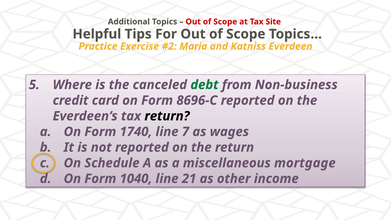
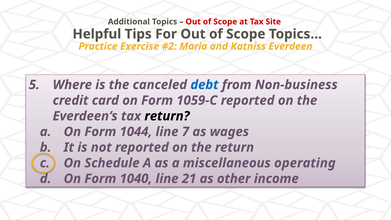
debt colour: green -> blue (204, 85)
8696-C: 8696-C -> 1059-C (197, 100)
1740: 1740 -> 1044 (136, 132)
mortgage: mortgage -> operating (305, 163)
